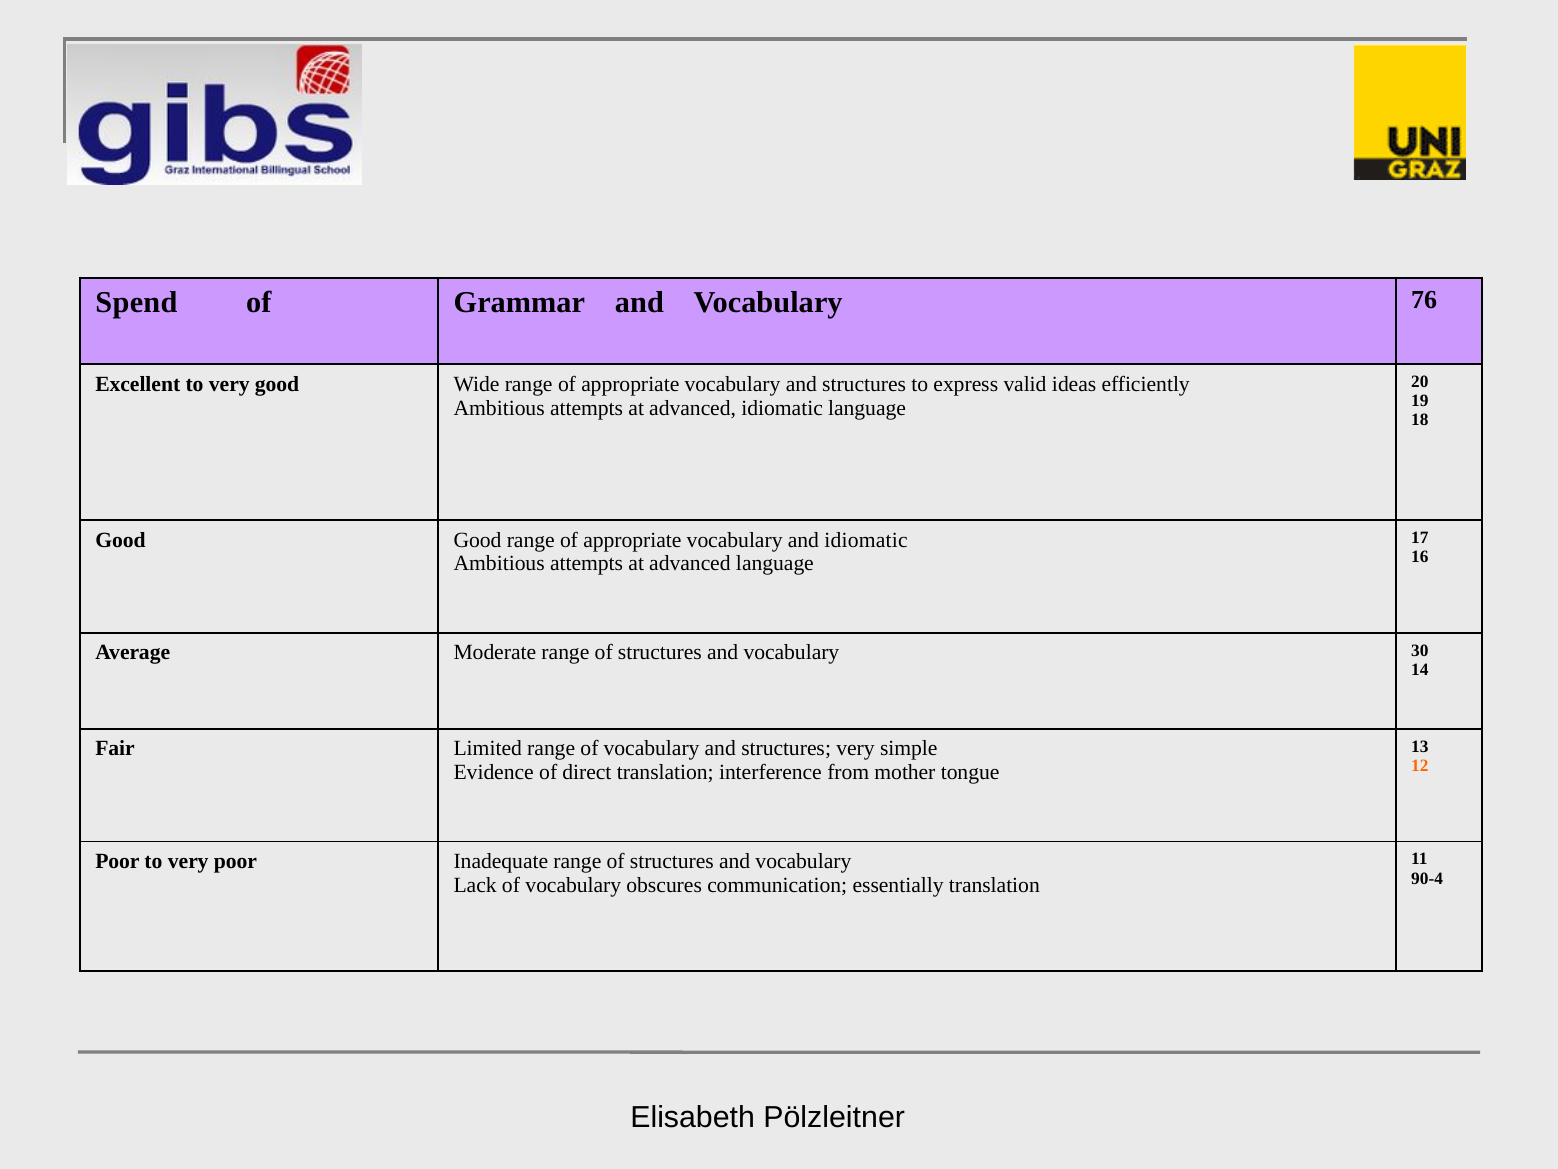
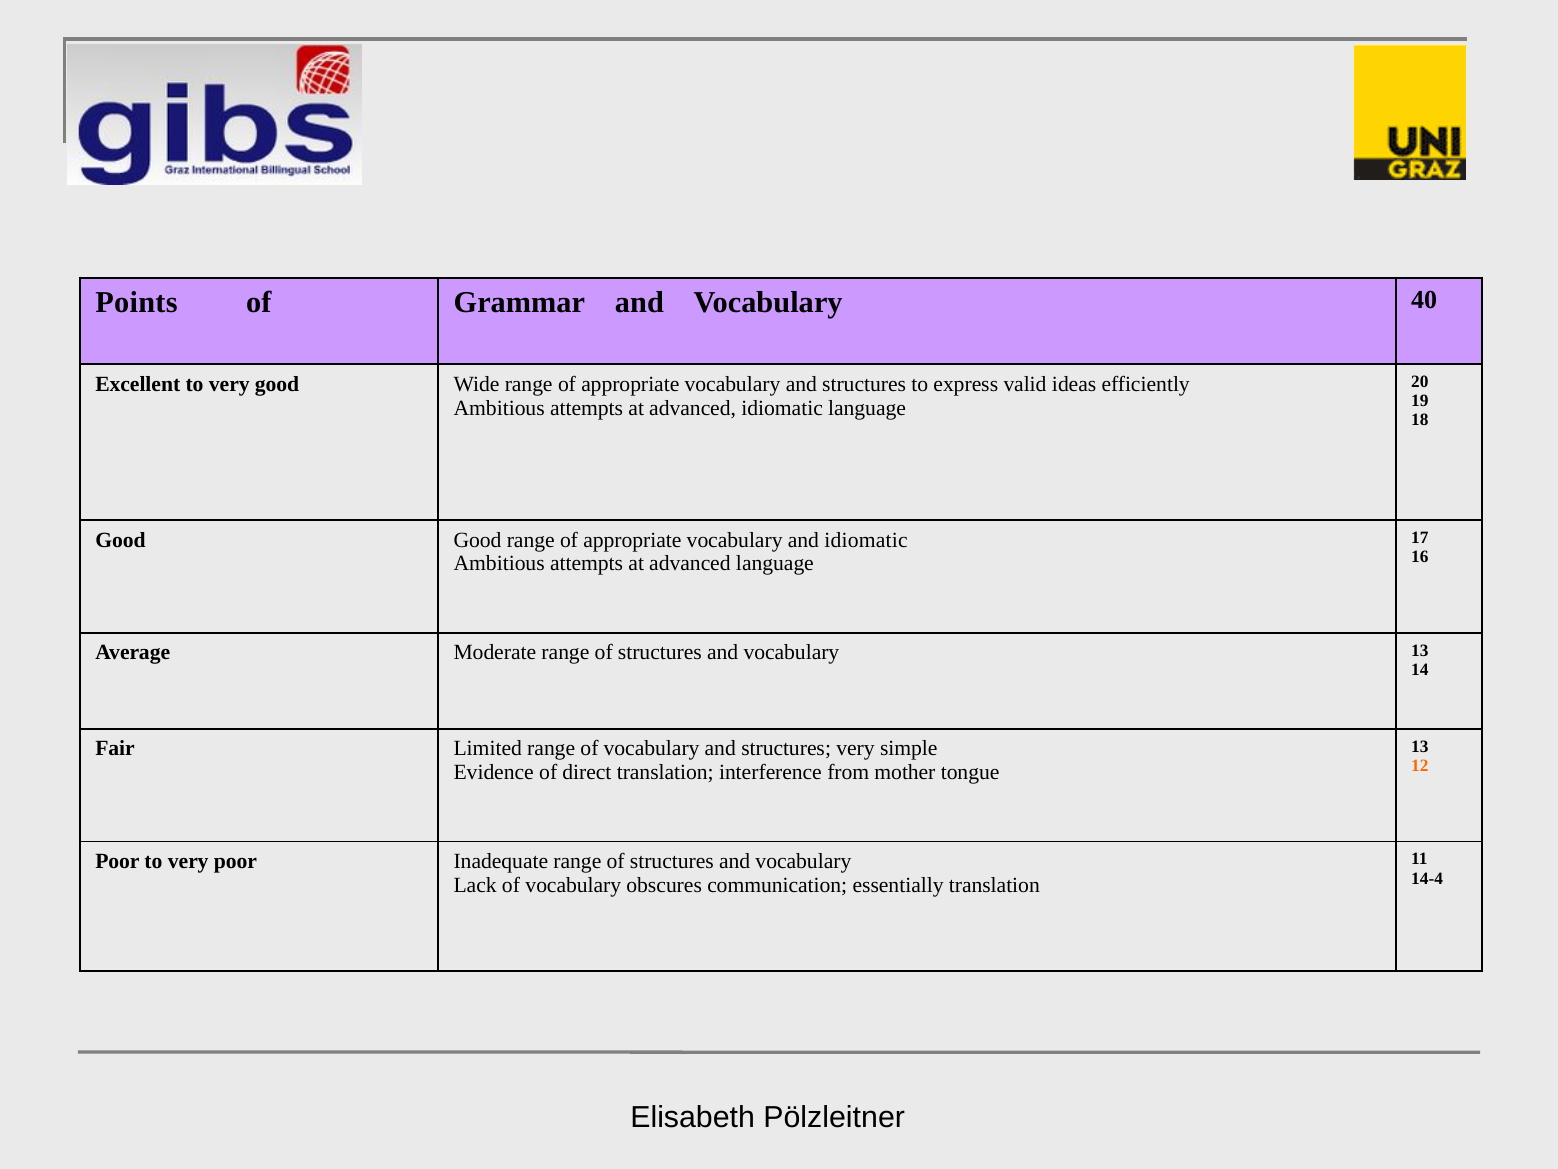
Spend: Spend -> Points (136, 302)
76: 76 -> 40 (1424, 300)
vocabulary 30: 30 -> 13 (1420, 650)
90-4: 90-4 -> 14-4 (1427, 878)
